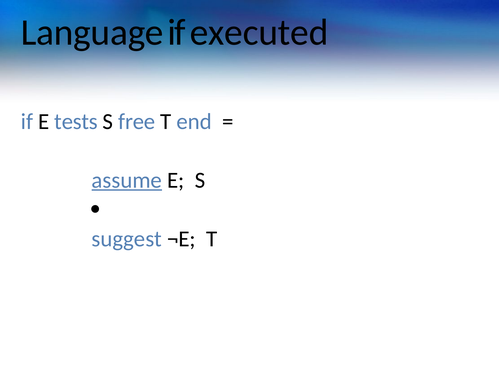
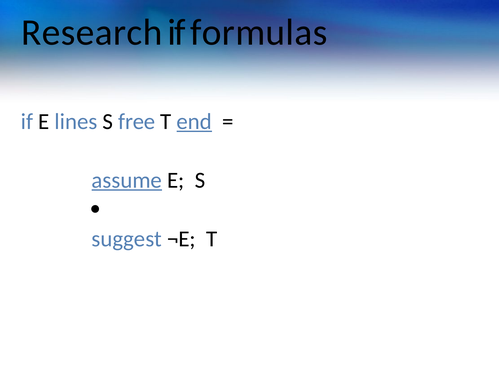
Language: Language -> Research (92, 33)
executed: executed -> formulas (259, 33)
tests: tests -> lines (76, 121)
end underline: none -> present (194, 121)
